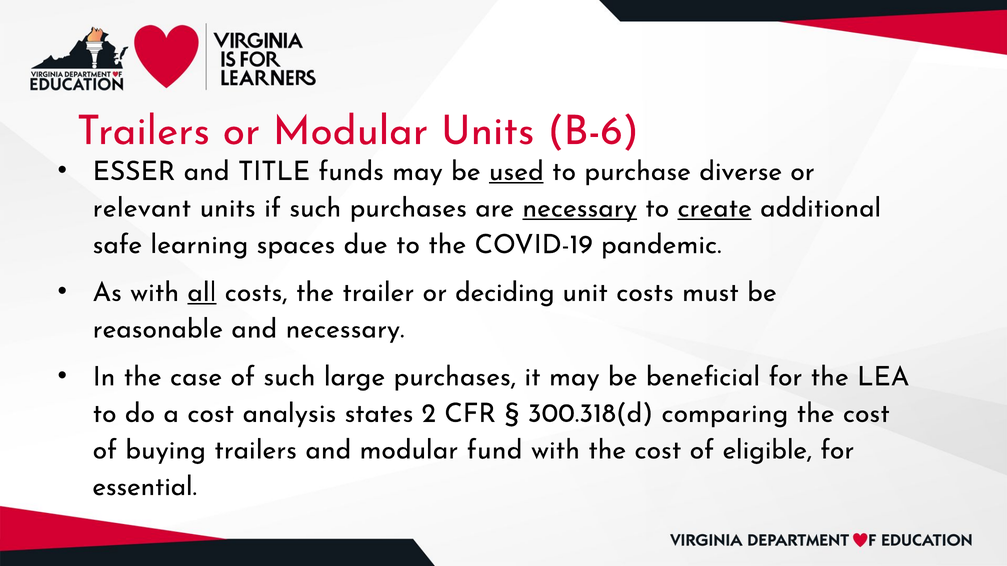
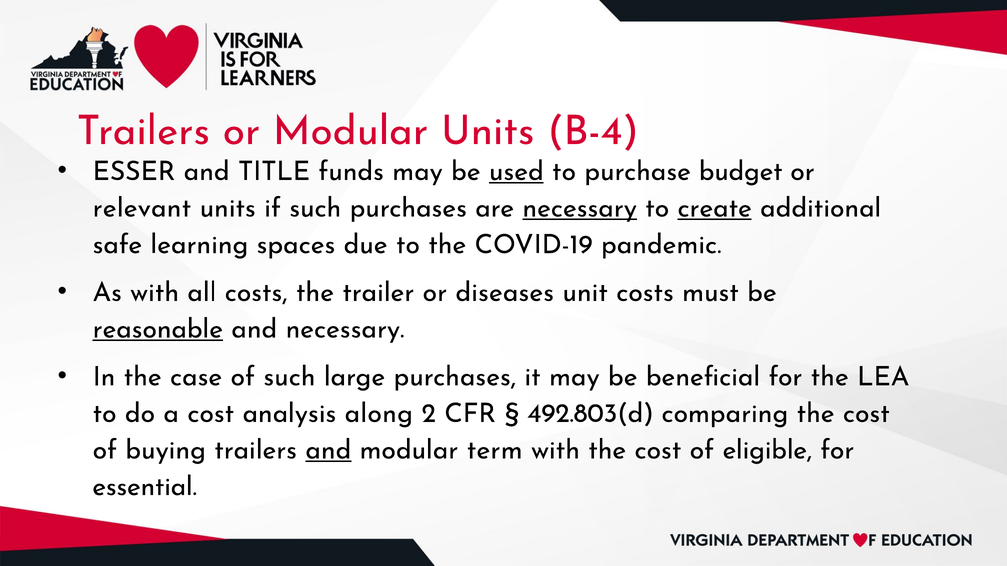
B-6: B-6 -> B-4 (593, 131)
diverse: diverse -> budget (741, 171)
all underline: present -> none (202, 292)
deciding: deciding -> diseases (505, 292)
reasonable underline: none -> present (158, 329)
states: states -> along (379, 413)
300.318(d: 300.318(d -> 492.803(d (591, 413)
and underline: none -> present (328, 450)
fund: fund -> term (495, 450)
